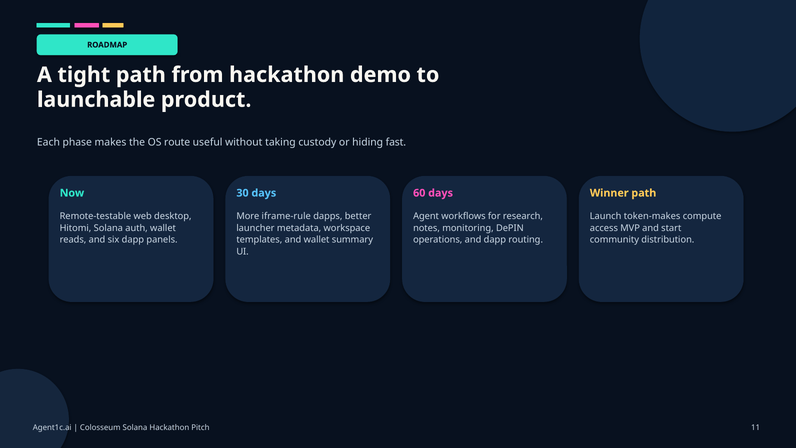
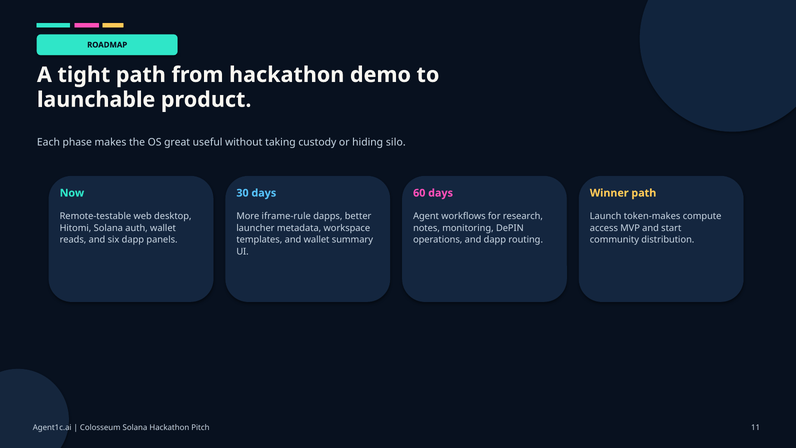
route: route -> great (177, 142)
fast: fast -> silo (396, 142)
